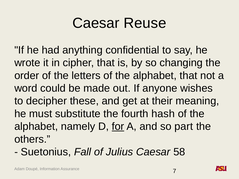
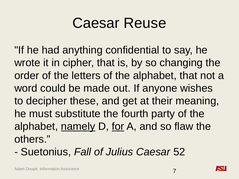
hash: hash -> party (163, 114)
namely underline: none -> present (78, 127)
part: part -> flaw (184, 127)
58: 58 -> 52 (179, 152)
